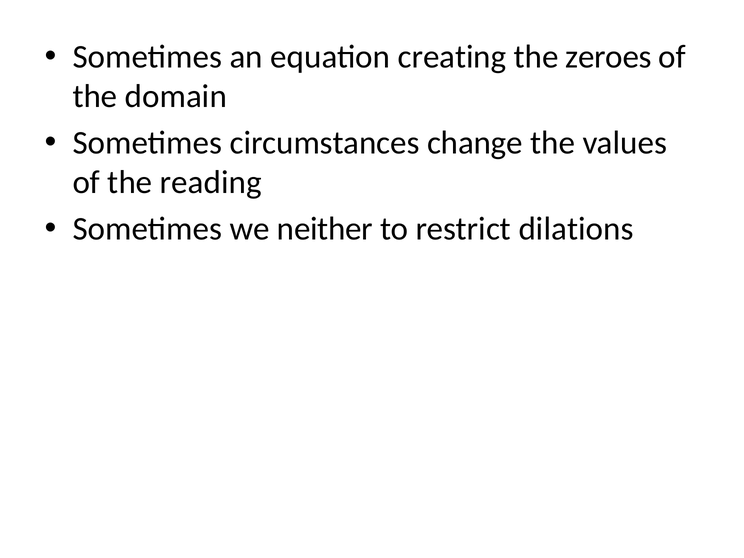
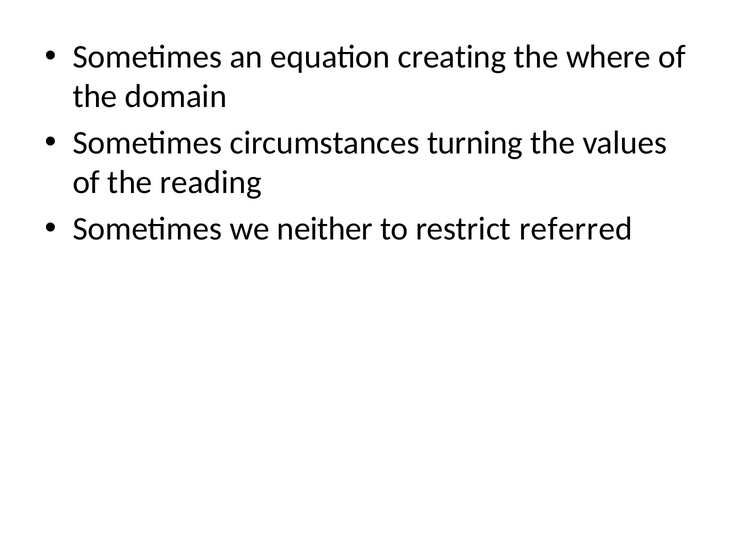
zeroes: zeroes -> where (608, 57)
change: change -> turning (475, 143)
dilations: dilations -> referred (576, 229)
